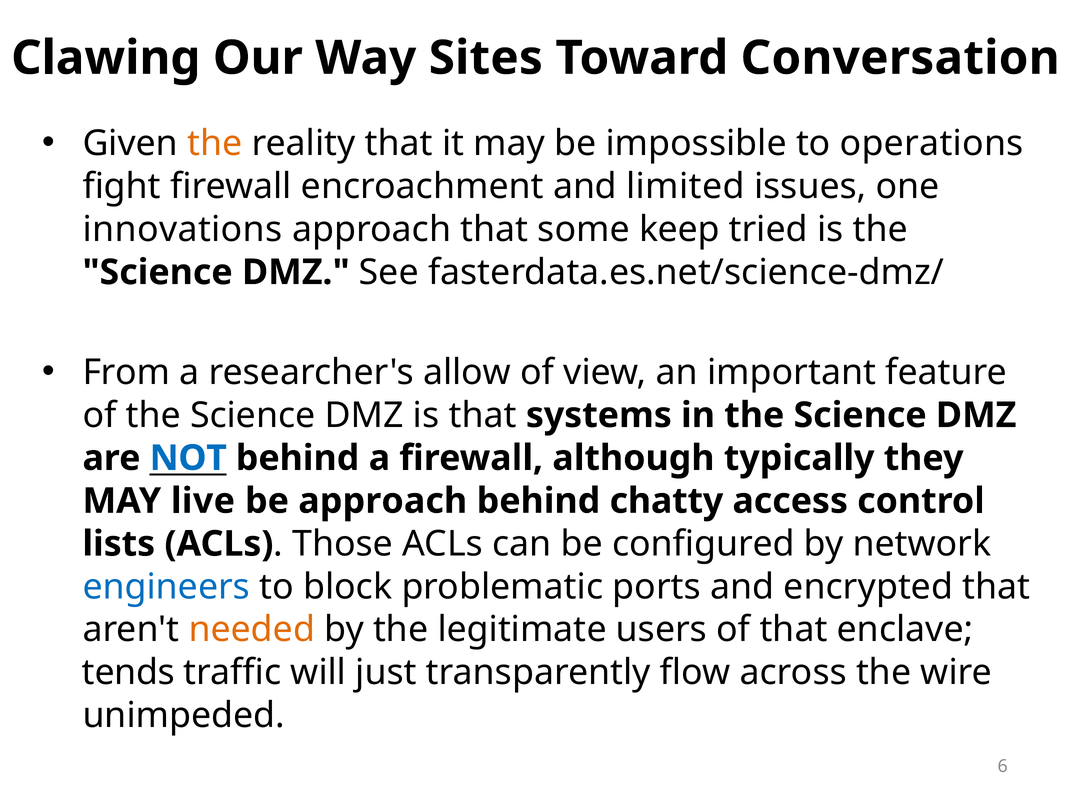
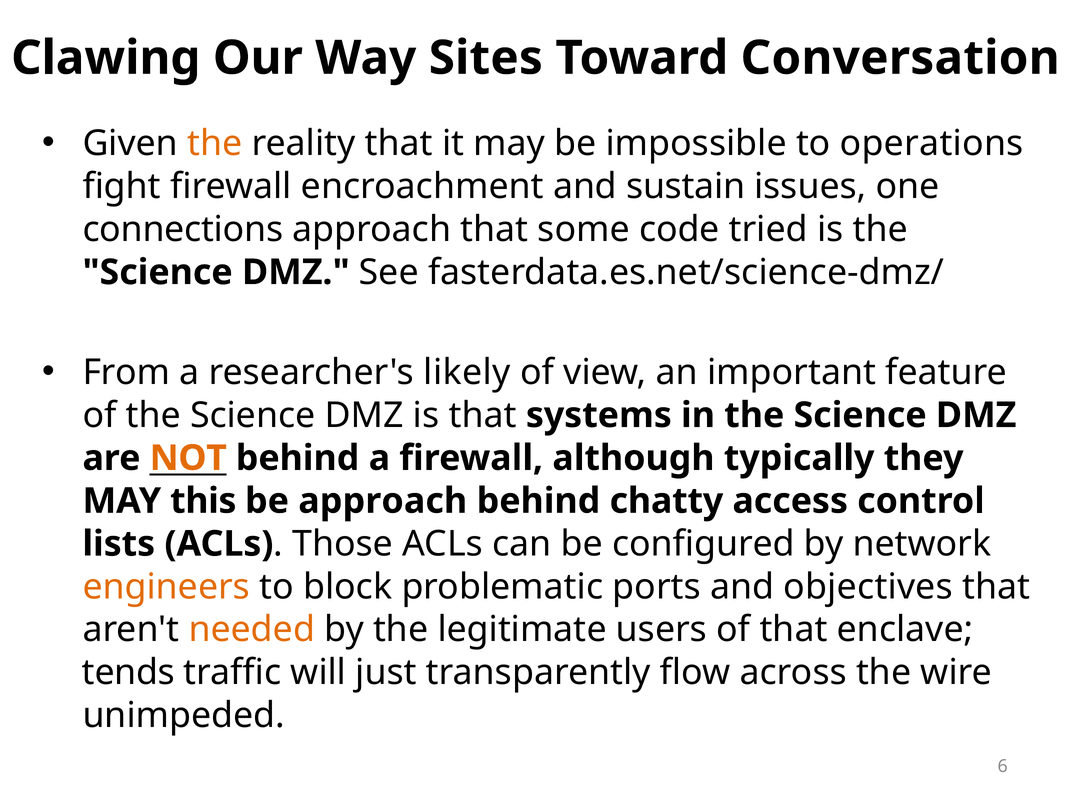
limited: limited -> sustain (686, 187)
innovations: innovations -> connections (183, 229)
keep: keep -> code (679, 229)
allow: allow -> likely (467, 372)
NOT colour: blue -> orange (188, 458)
live: live -> this (203, 501)
engineers colour: blue -> orange (166, 587)
encrypted: encrypted -> objectives (868, 587)
